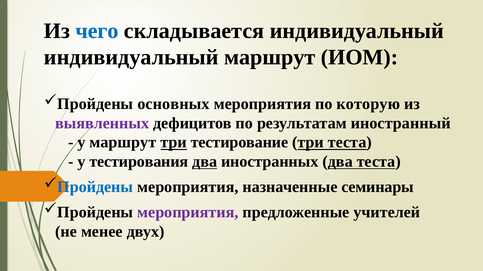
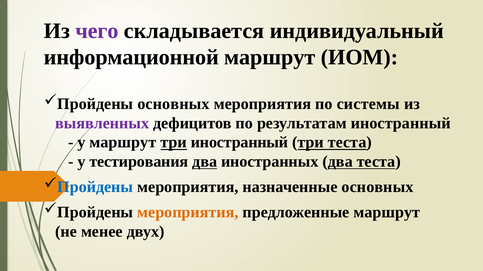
чего colour: blue -> purple (97, 31)
индивидуальный: индивидуальный -> информационной (131, 57)
которую: которую -> системы (368, 104)
три тестирование: тестирование -> иностранный (240, 143)
назначенные семинары: семинары -> основных (377, 187)
мероприятия colour: purple -> orange (188, 213)
предложенные учителей: учителей -> маршрут (387, 213)
